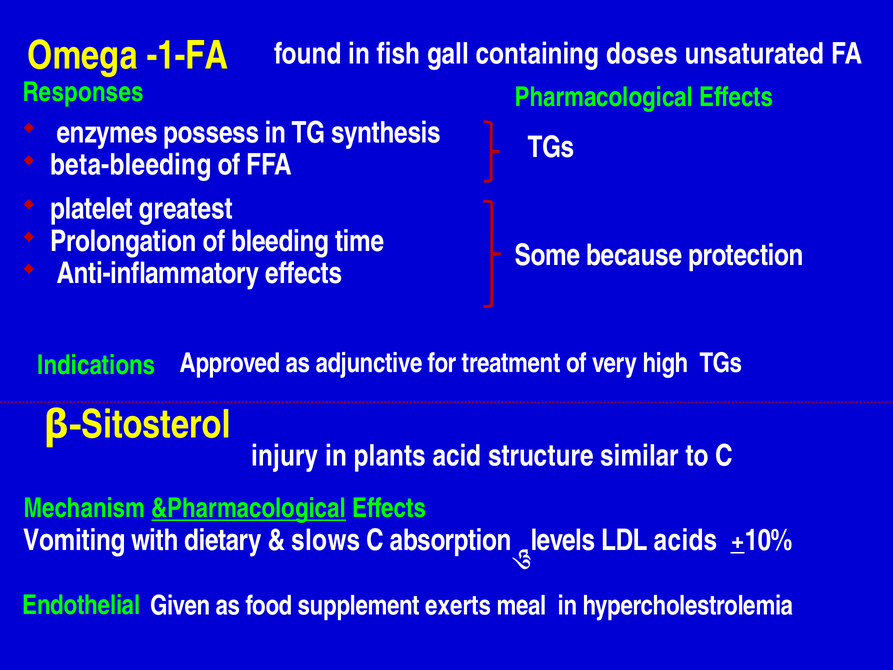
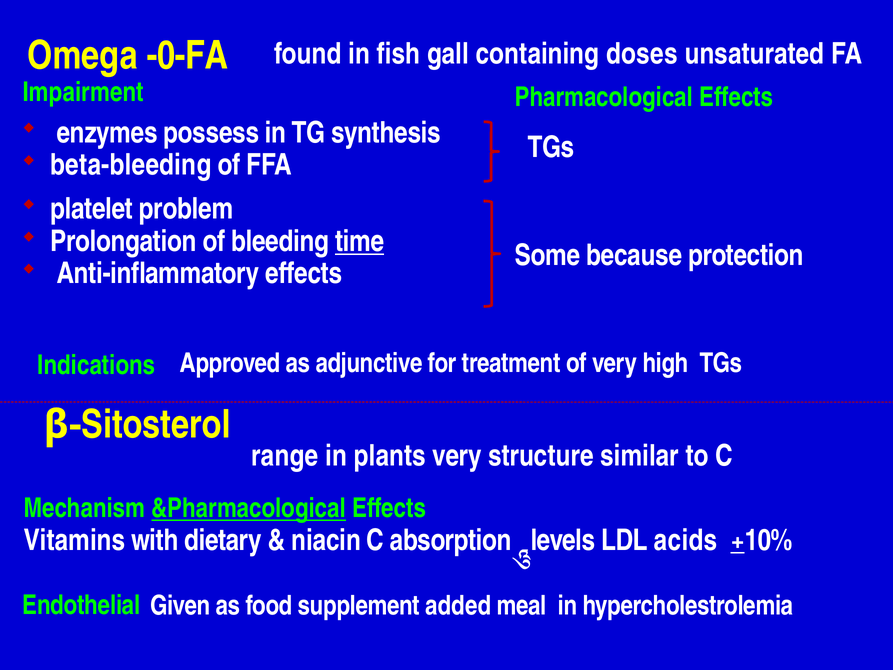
-1-FA: -1-FA -> -0-FA (188, 56)
Responses: Responses -> Impairment (83, 92)
greatest: greatest -> problem (186, 209)
time underline: none -> present (360, 241)
injury: injury -> range (285, 456)
plants acid: acid -> very (457, 456)
Vomiting: Vomiting -> Vitamins (74, 540)
slows: slows -> niacin (326, 540)
exerts: exerts -> added (458, 606)
